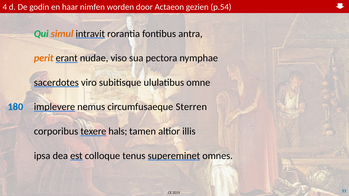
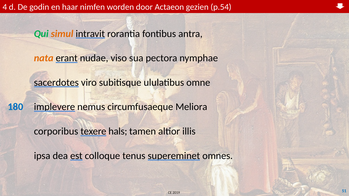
perit: perit -> nata (44, 58)
Sterren: Sterren -> Meliora (191, 107)
